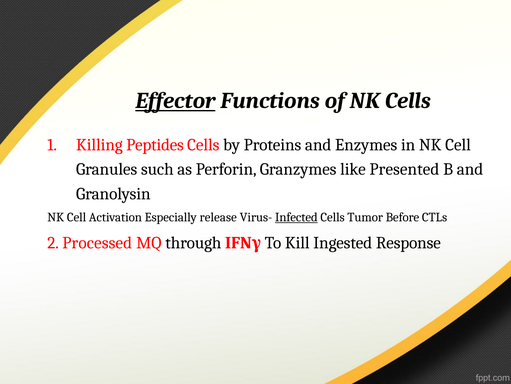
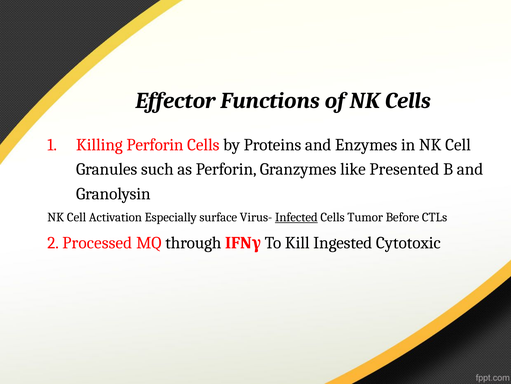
Effector underline: present -> none (175, 101)
Killing Peptides: Peptides -> Perforin (155, 144)
release: release -> surface (218, 217)
Response: Response -> Cytotoxic (408, 242)
